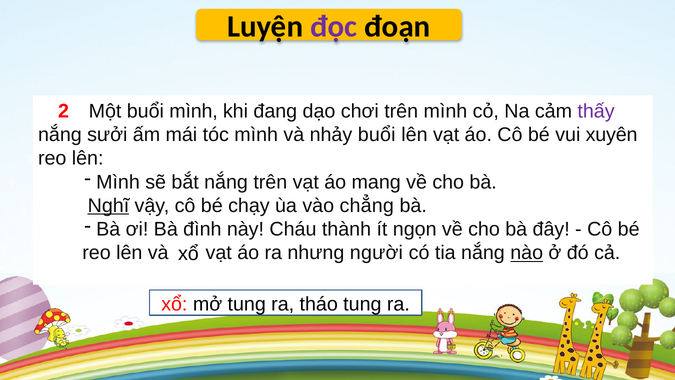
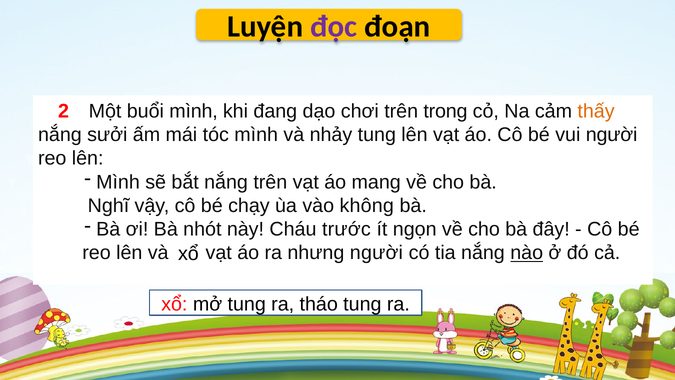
trên mình: mình -> trong (446, 111)
thấy colour: purple -> orange (596, 111)
nhảy buổi: buổi -> tung (377, 135)
vui xuyên: xuyên -> người (612, 135)
Nghĩ underline: present -> none (108, 205)
chẳng: chẳng -> không (367, 205)
đình: đình -> nhót (202, 229)
thành: thành -> trước (346, 229)
